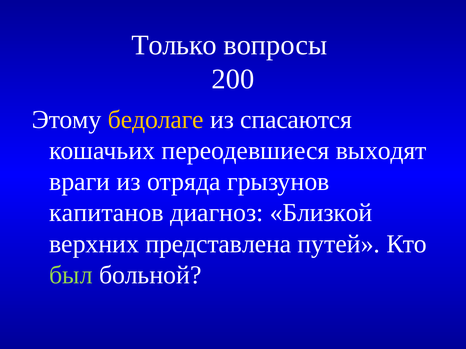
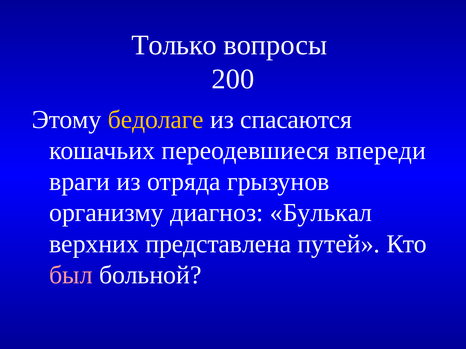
выходят: выходят -> впереди (381, 151)
капитанов: капитанов -> организму (107, 213)
Близкой: Близкой -> Булькал (321, 213)
был colour: light green -> pink (71, 275)
